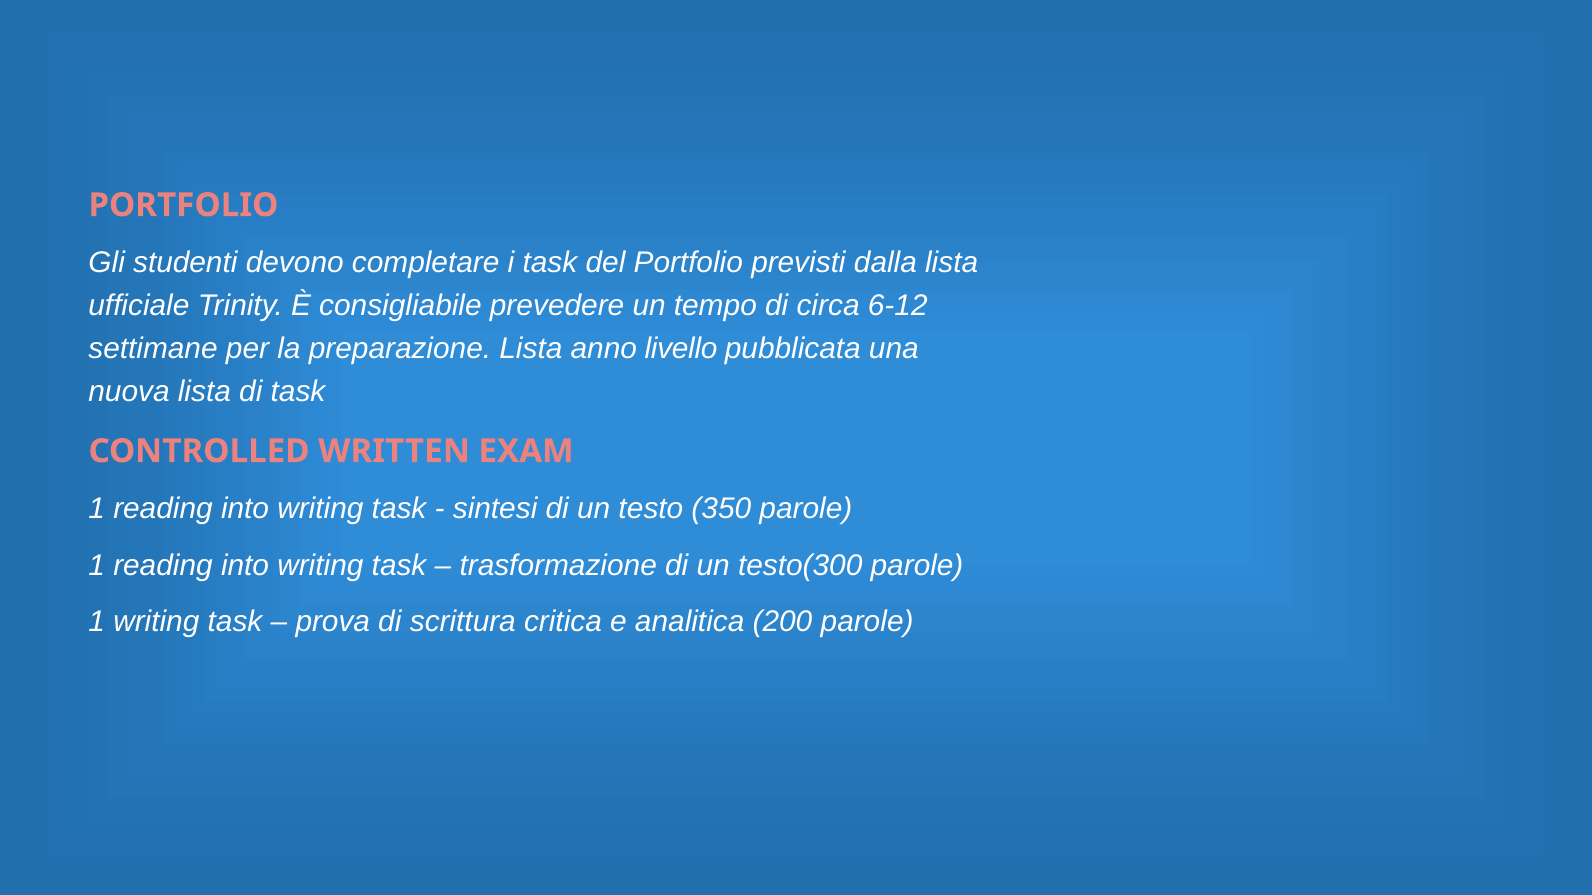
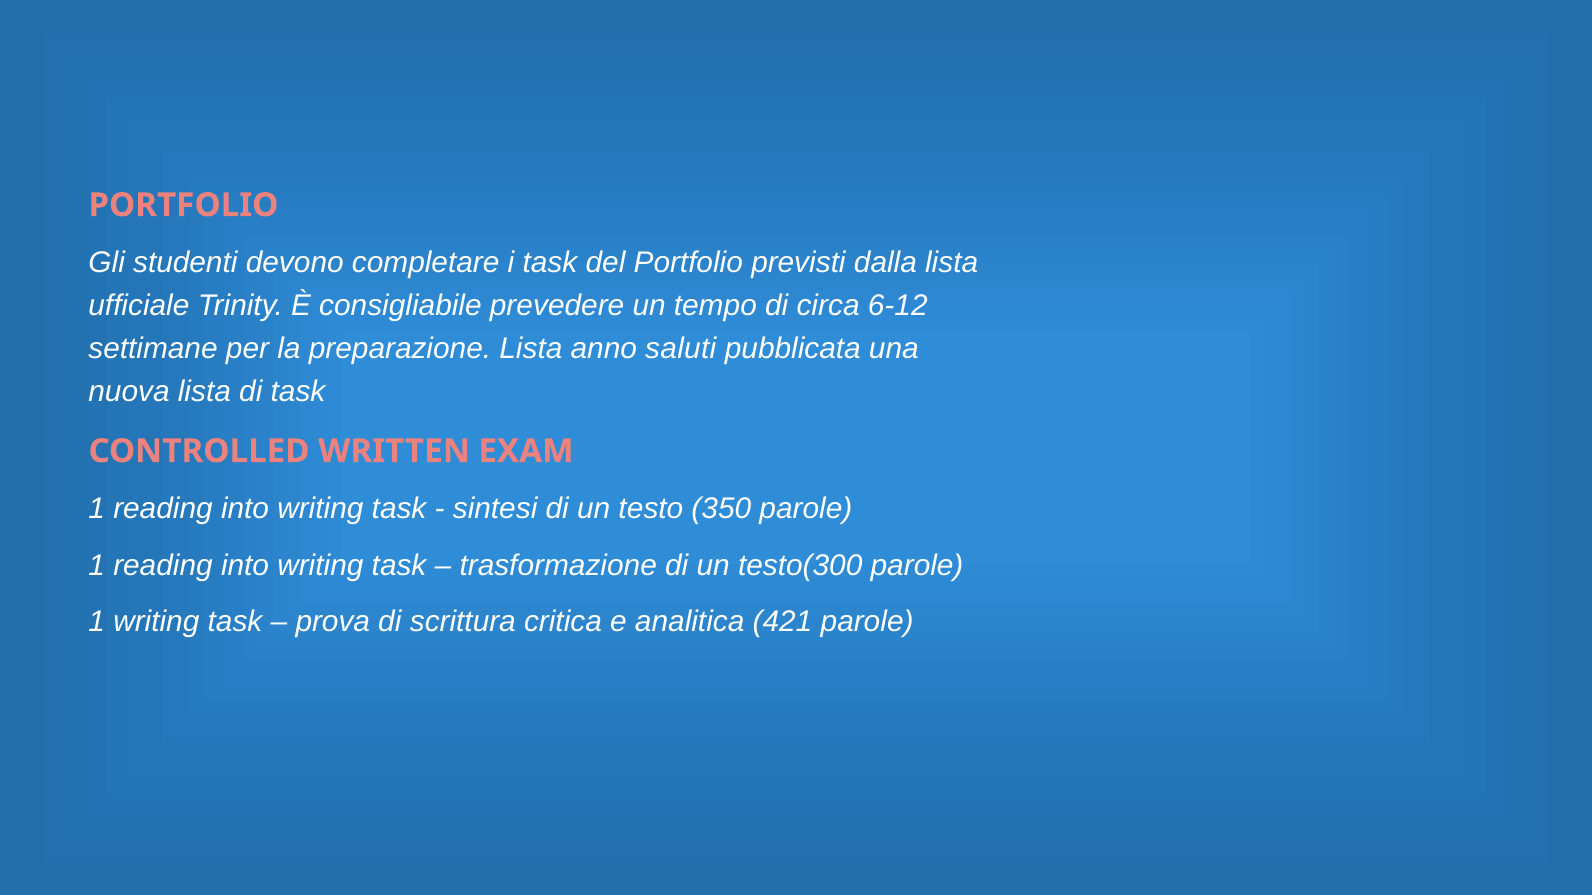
livello: livello -> saluti (681, 349)
200: 200 -> 421 (782, 622)
